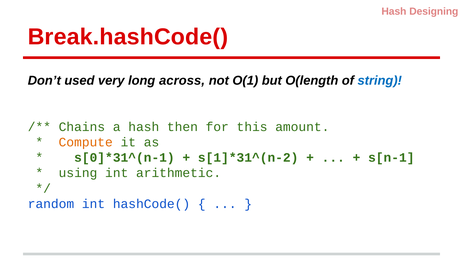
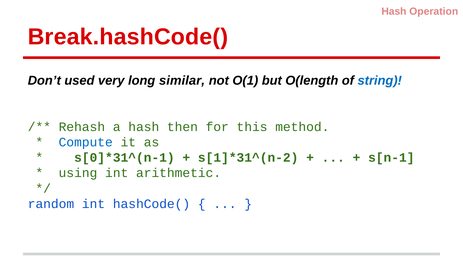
Designing: Designing -> Operation (434, 12)
across: across -> similar (182, 81)
Chains: Chains -> Rehash (82, 127)
amount: amount -> method (302, 127)
Compute colour: orange -> blue (86, 142)
